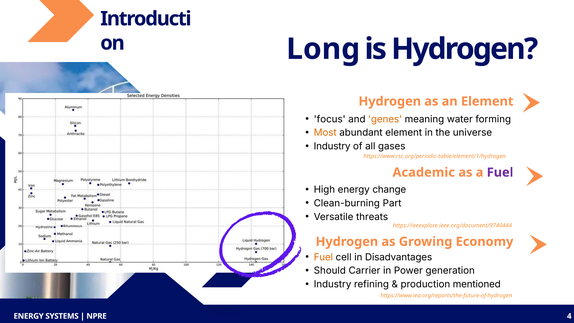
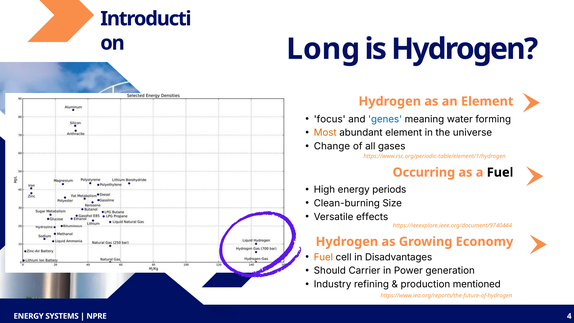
genes colour: orange -> blue (385, 119)
Industry: Industry -> Change (332, 146)
Academic: Academic -> Occurring (424, 172)
Fuel colour: purple -> black (500, 172)
change: change -> periods (389, 190)
Part: Part -> Size (392, 203)
threats: threats -> effects (372, 217)
